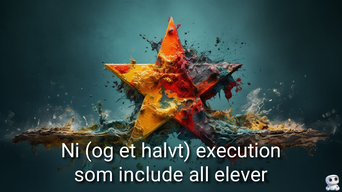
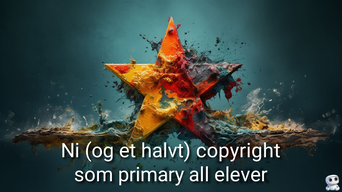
execution: execution -> copyright (238, 151)
include: include -> primary (151, 175)
